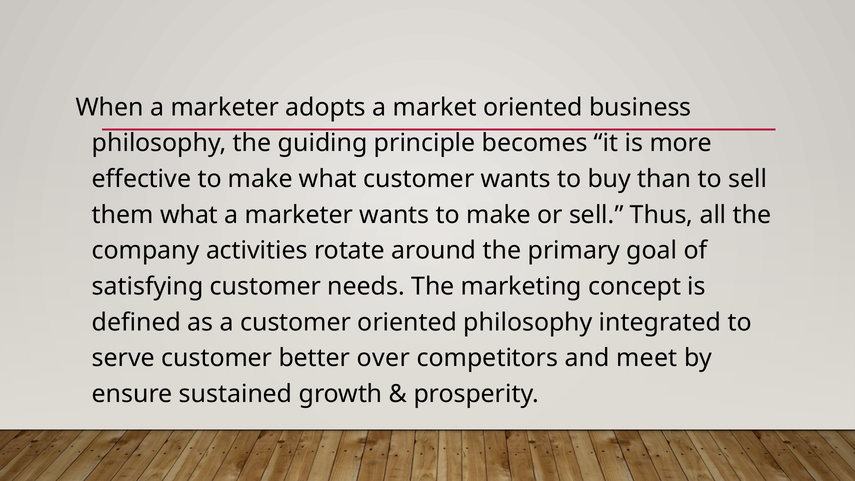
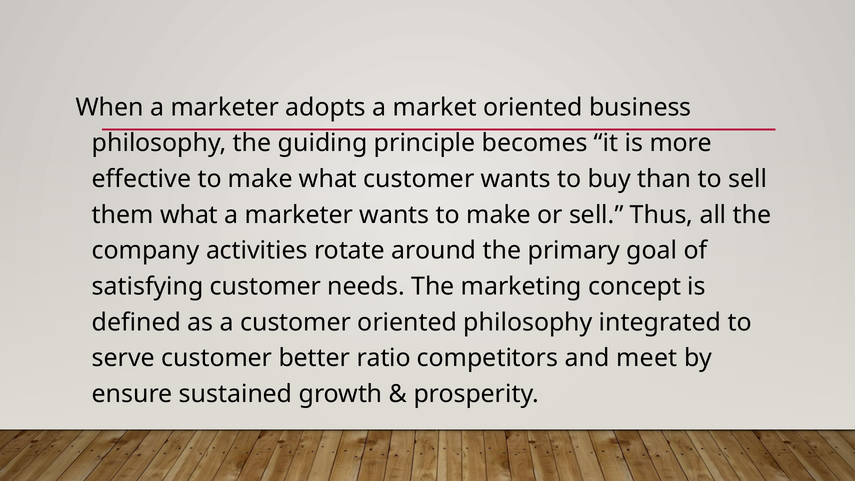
over: over -> ratio (384, 358)
